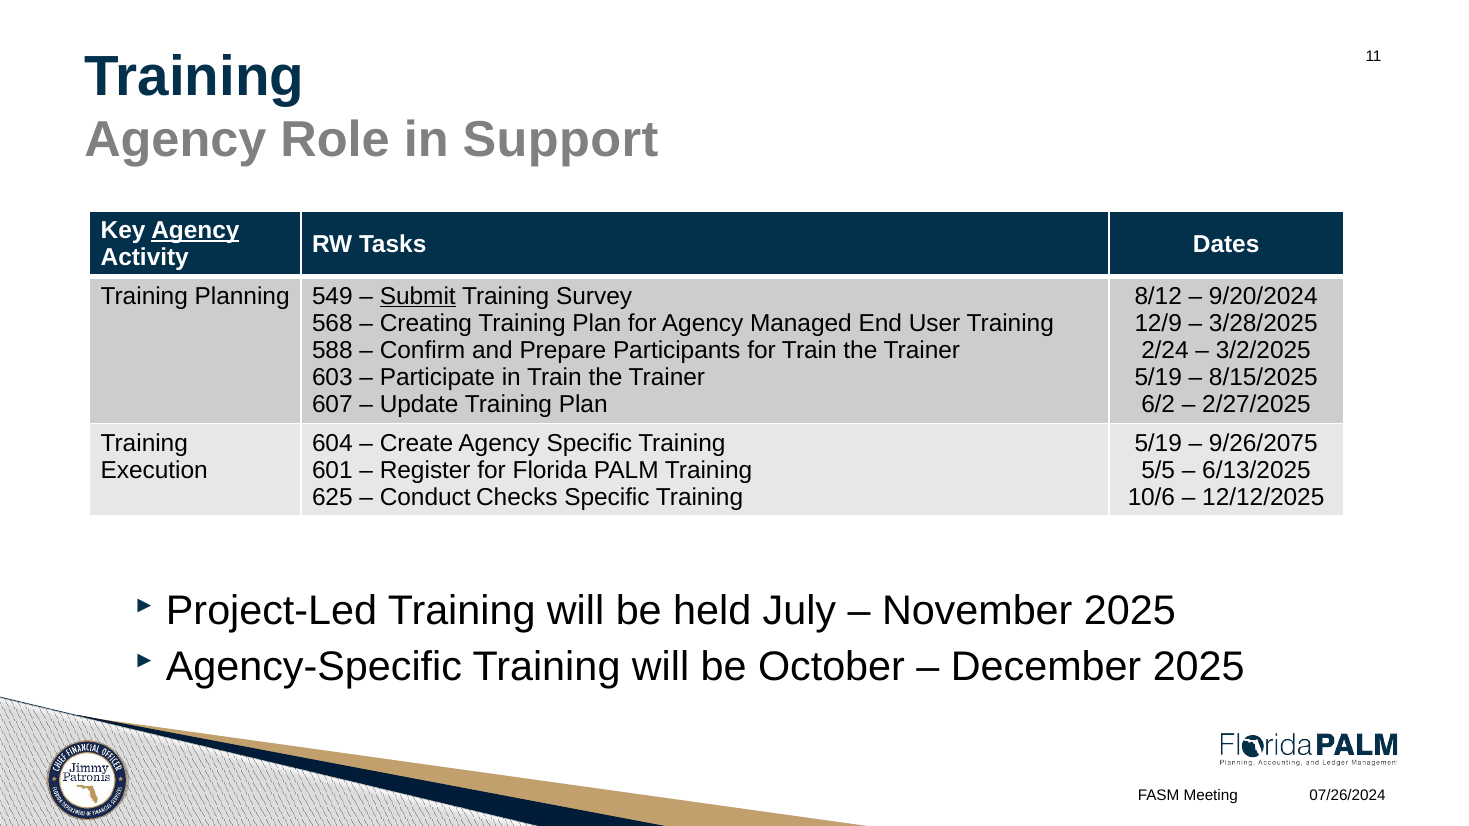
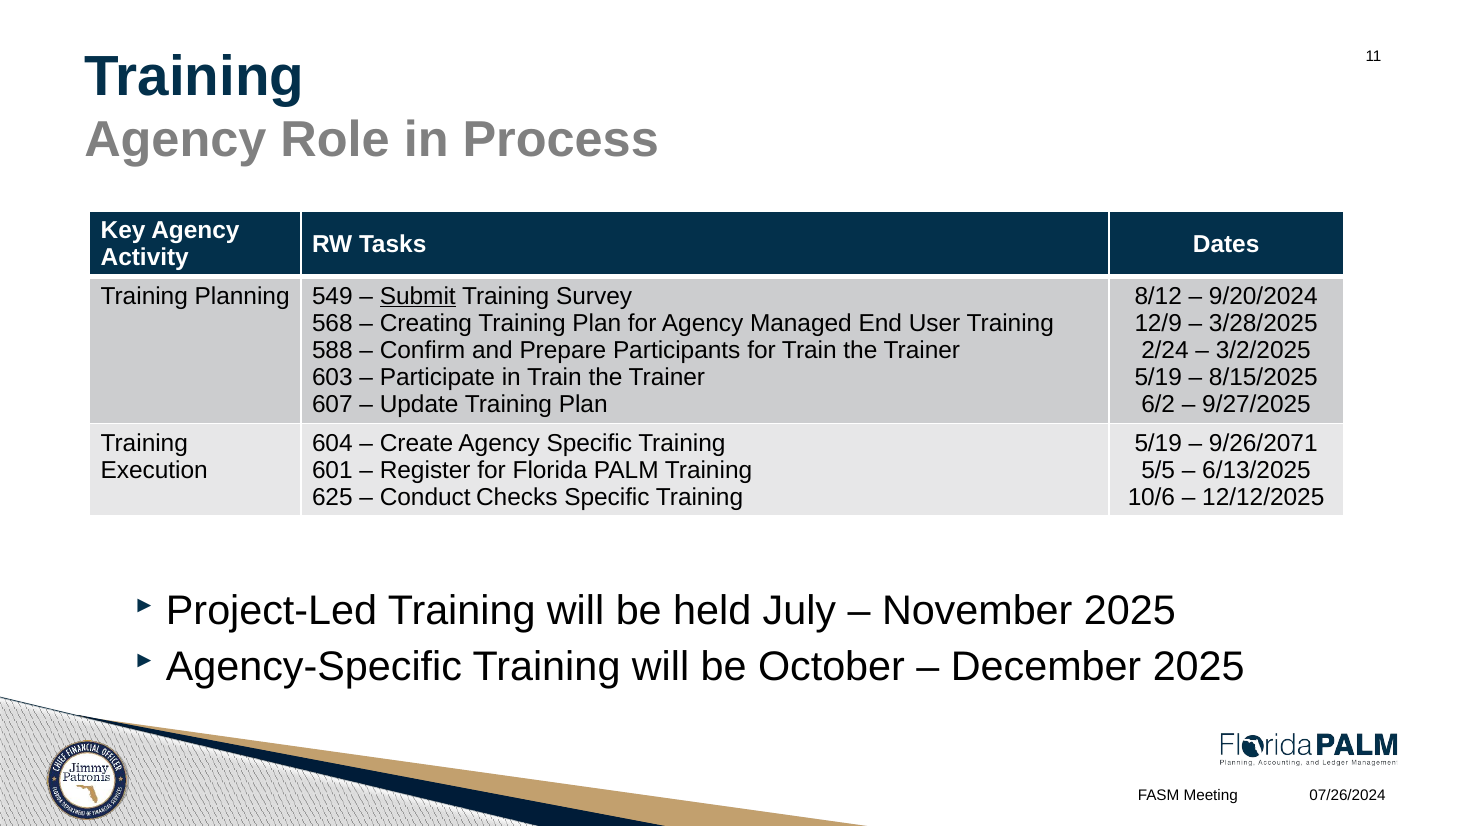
Support: Support -> Process (561, 140)
Agency underline: present -> none (195, 231)
2/27/2025: 2/27/2025 -> 9/27/2025 (1257, 405)
9/26/2075: 9/26/2075 -> 9/26/2071 (1263, 443)
